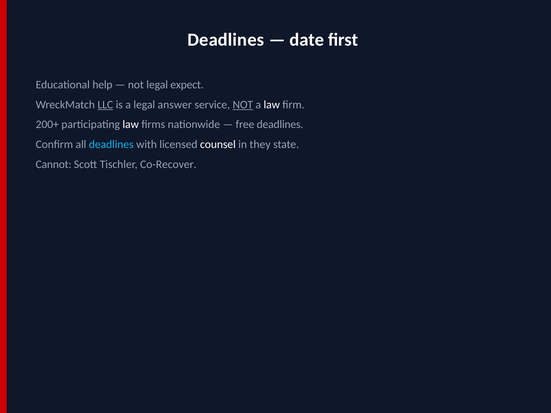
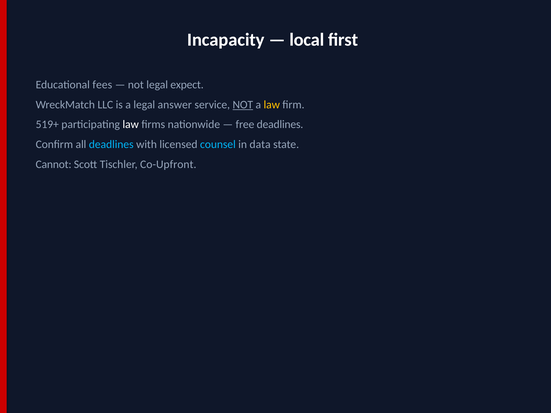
Deadlines: Deadlines -> Incapacity (226, 40)
date: date -> local (307, 40)
help: help -> fees (102, 85)
LLC underline: present -> none (105, 105)
law colour: white -> yellow (272, 105)
200+: 200+ -> 519+ (47, 125)
counsel colour: white -> light blue (218, 144)
they: they -> data (260, 144)
Co-Recover: Co-Recover -> Co-Upfront (168, 164)
